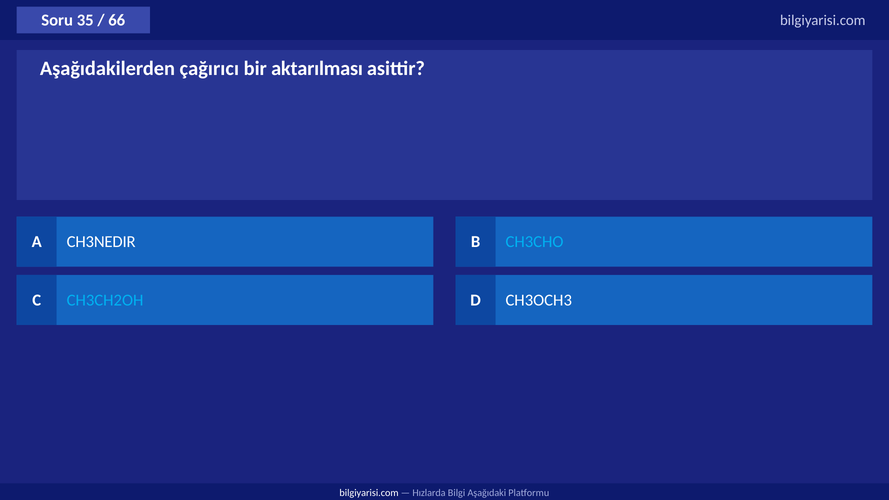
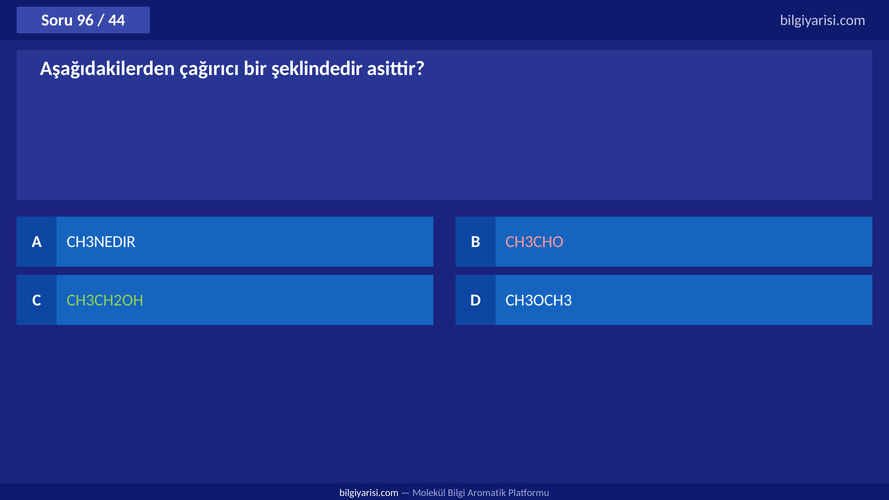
35: 35 -> 96 (85, 20)
66: 66 -> 44 (117, 20)
aktarılması: aktarılması -> şeklindedir (317, 68)
CH3CHO colour: light blue -> pink (535, 242)
CH3CH2OH colour: light blue -> light green (105, 300)
Hızlarda: Hızlarda -> Molekül (429, 493)
Aşağıdaki: Aşağıdaki -> Aromatik (487, 493)
